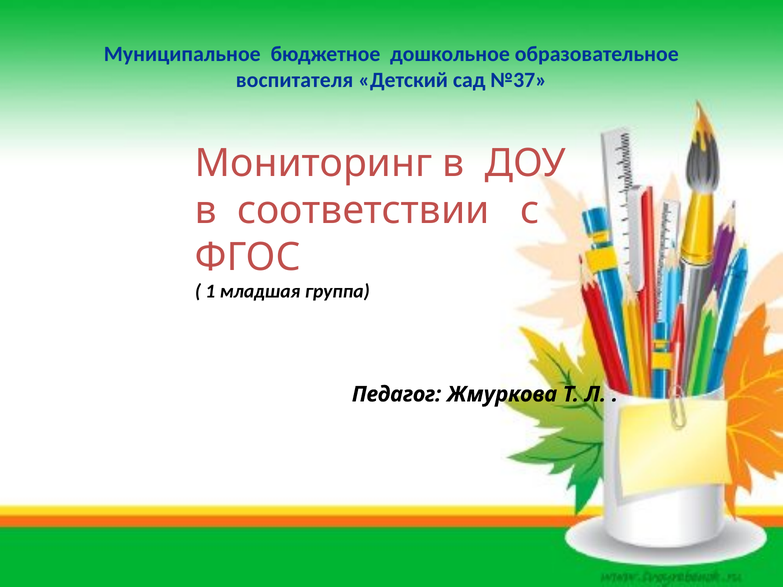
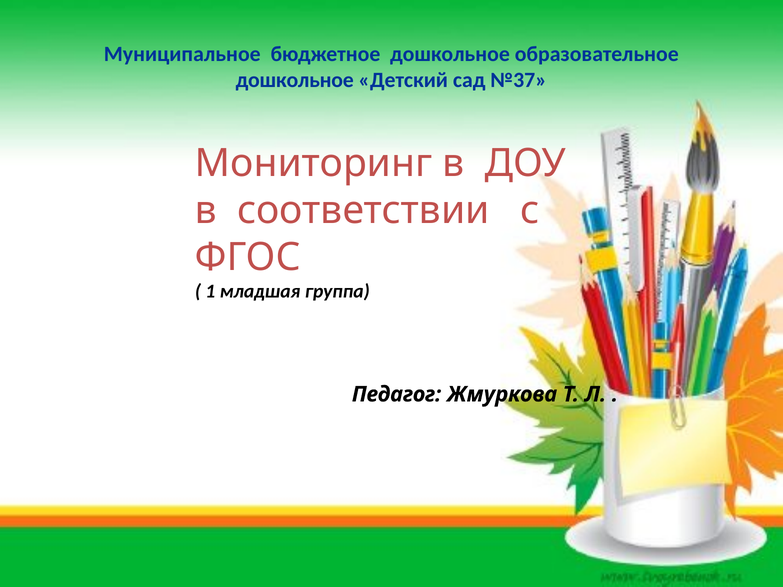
воспитателя: воспитателя -> дошкольное (295, 80)
